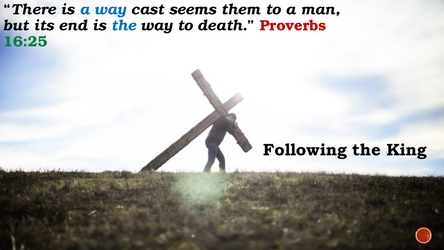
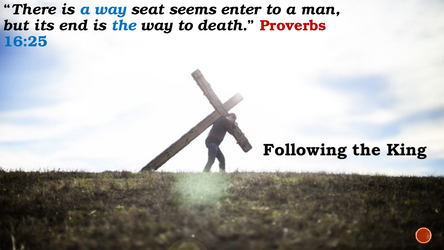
cast: cast -> seat (148, 10)
them: them -> enter (241, 10)
16:25 colour: green -> blue (25, 42)
